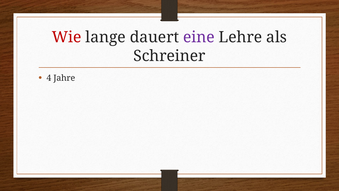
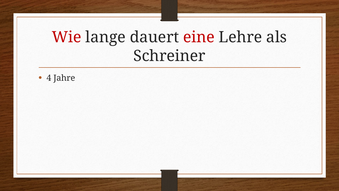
eine colour: purple -> red (199, 37)
